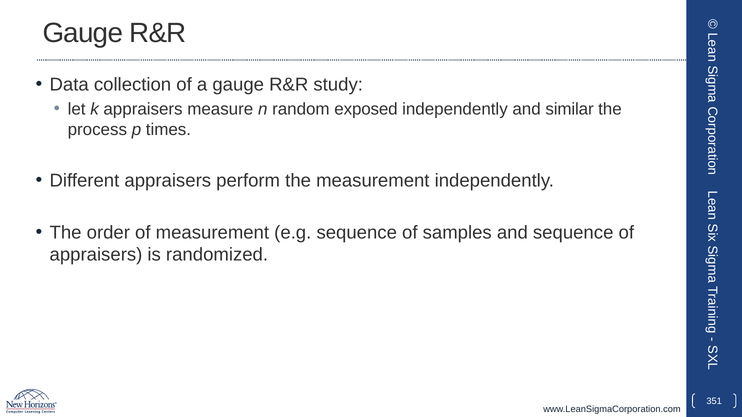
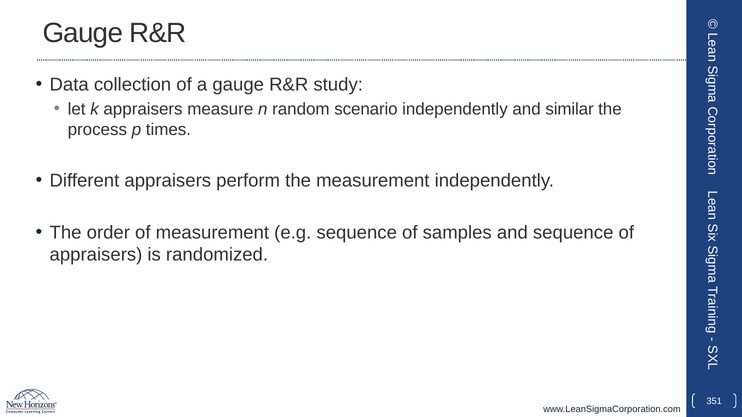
exposed: exposed -> scenario (366, 109)
